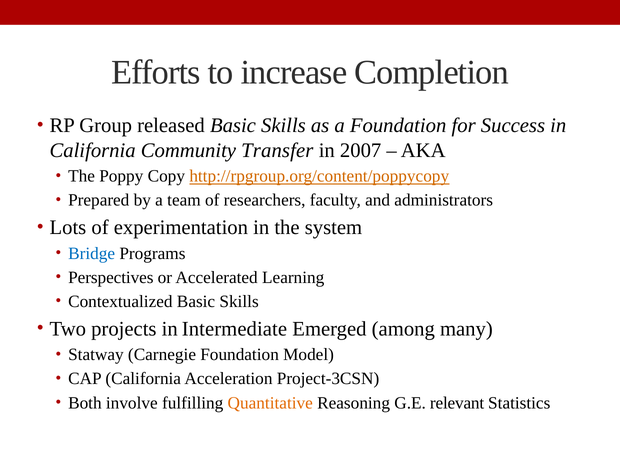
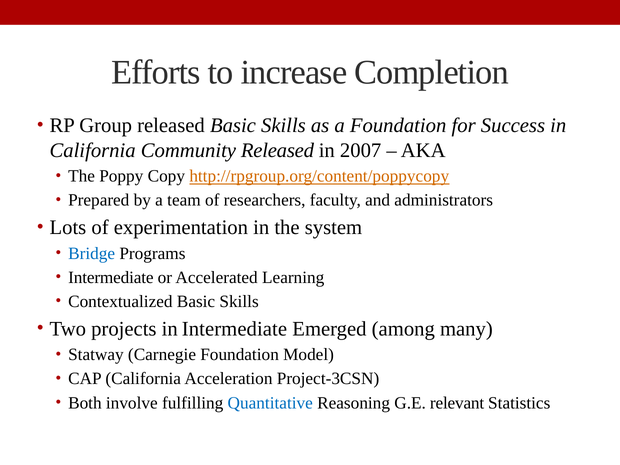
Community Transfer: Transfer -> Released (277, 150)
Perspectives: Perspectives -> Intermediate (111, 277)
Quantitative colour: orange -> blue (270, 403)
